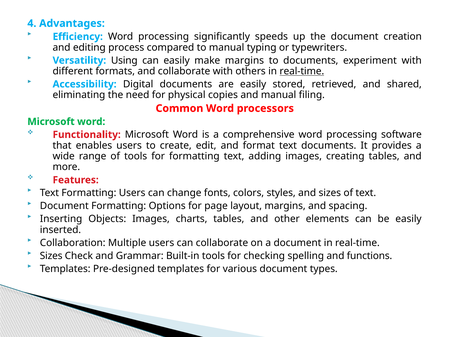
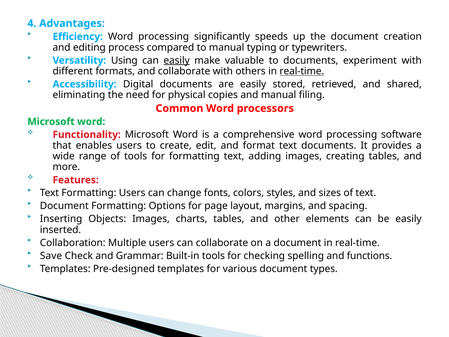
easily underline: none -> present (177, 60)
make margins: margins -> valuable (245, 60)
Sizes: Sizes -> Save (51, 256)
